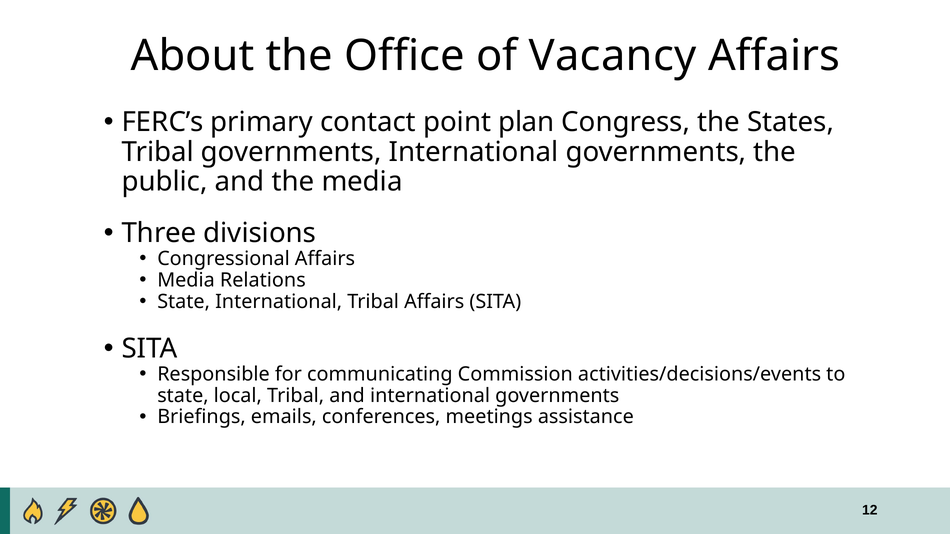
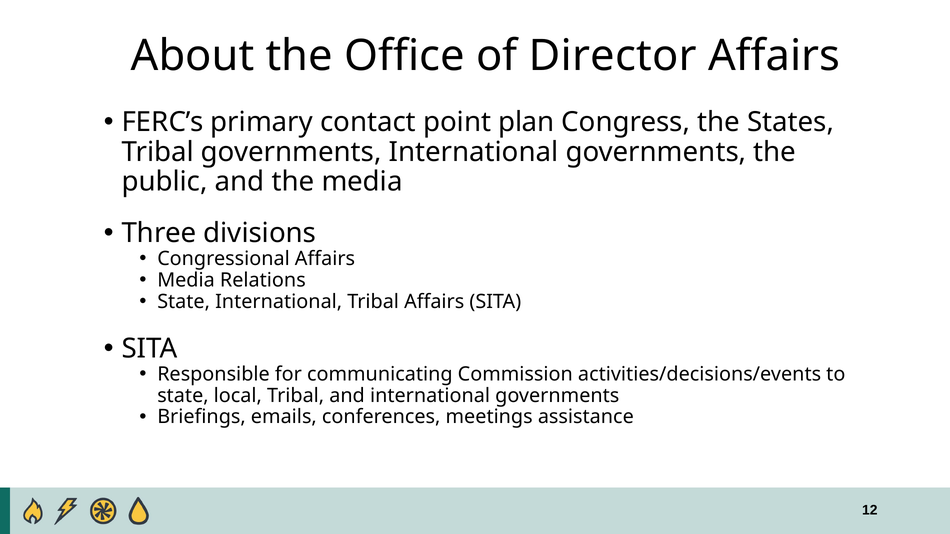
Vacancy: Vacancy -> Director (613, 56)
